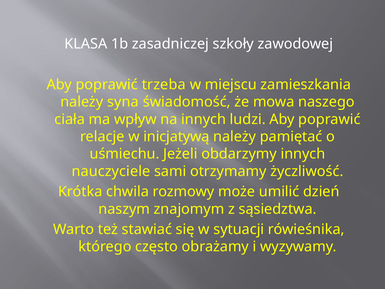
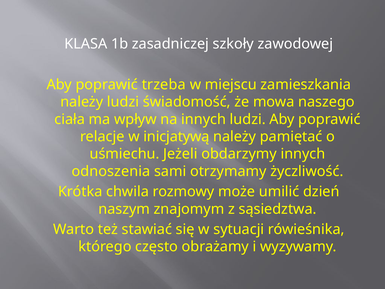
należy syna: syna -> ludzi (123, 102)
nauczyciele: nauczyciele -> odnoszenia (111, 171)
